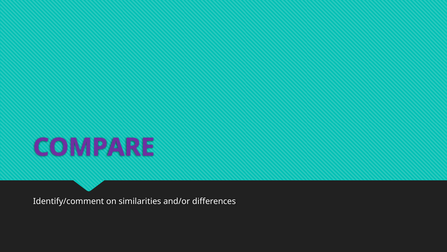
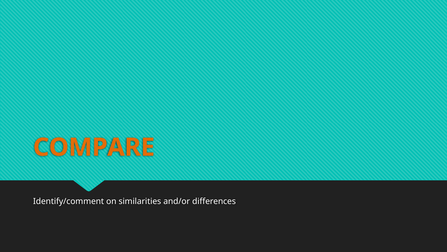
COMPARE colour: purple -> orange (94, 147)
